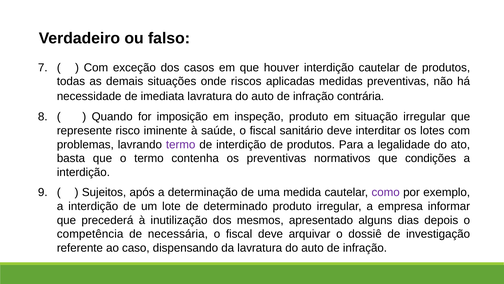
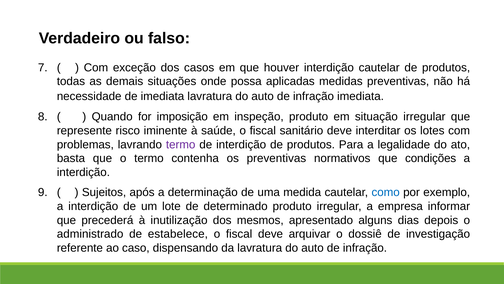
riscos: riscos -> possa (246, 81)
infração contrária: contrária -> imediata (361, 96)
como colour: purple -> blue (386, 192)
competência: competência -> administrado (90, 234)
necessária: necessária -> estabelece (178, 234)
